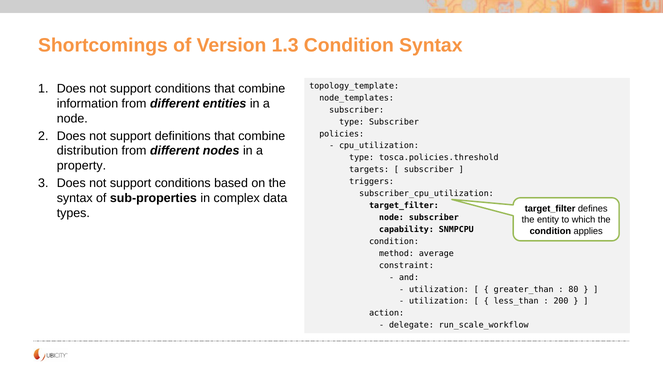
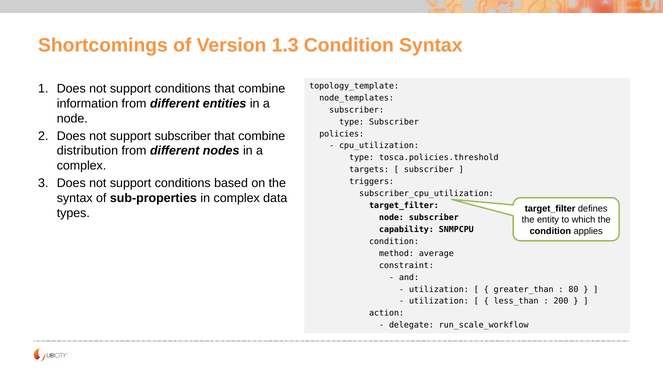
support definitions: definitions -> subscriber (183, 136)
property: property -> complex (81, 166)
